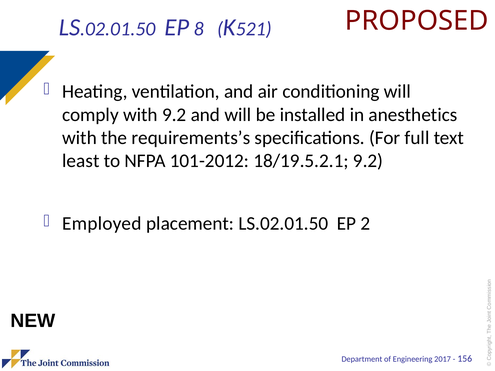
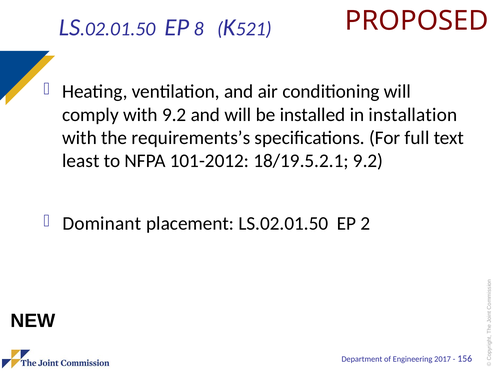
anesthetics: anesthetics -> installation (413, 115)
Employed: Employed -> Dominant (102, 224)
